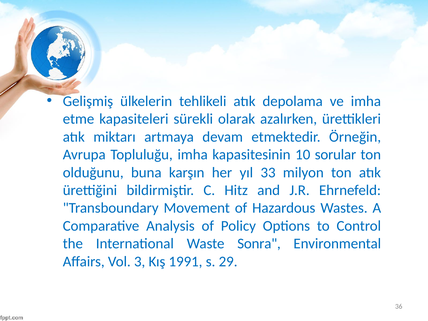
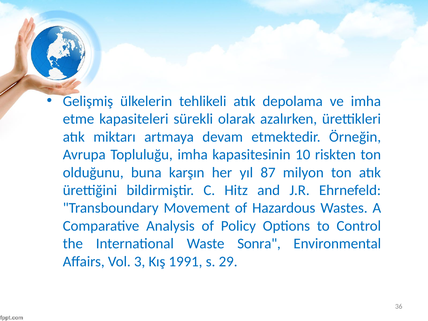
sorular: sorular -> riskten (335, 155)
33: 33 -> 87 (268, 172)
